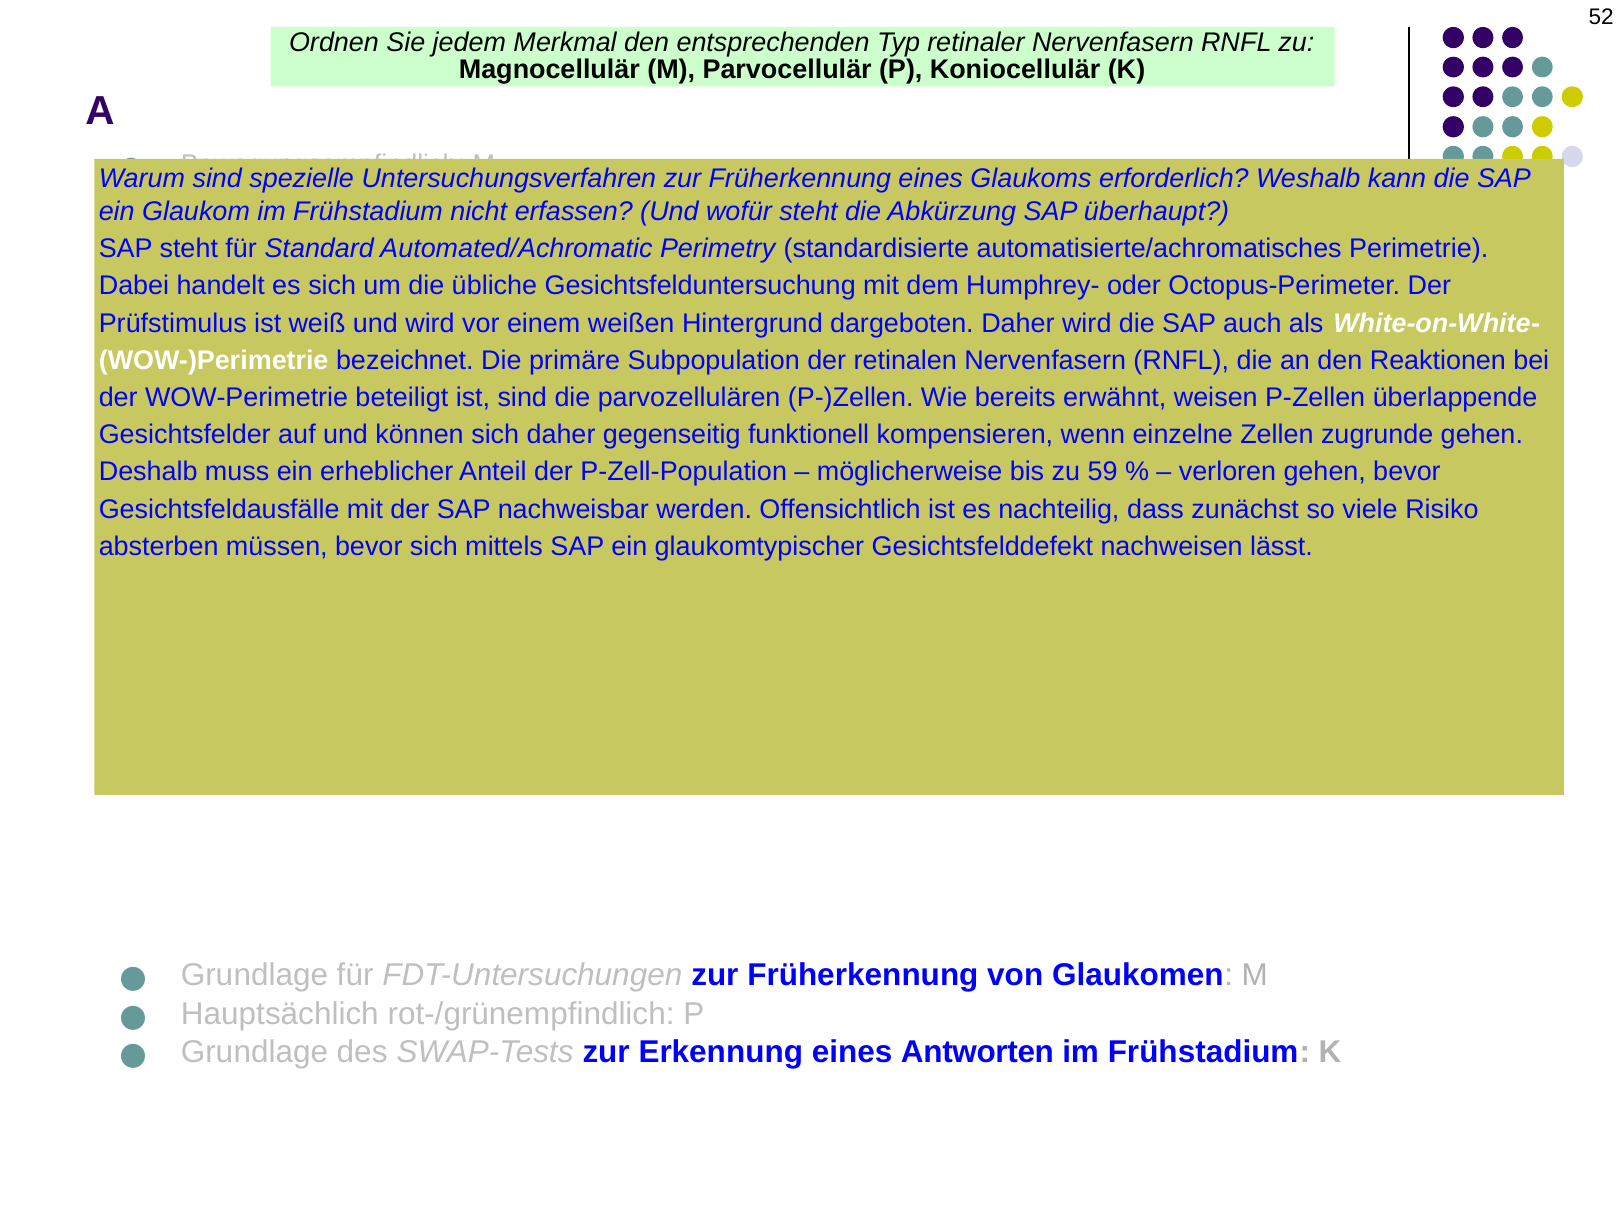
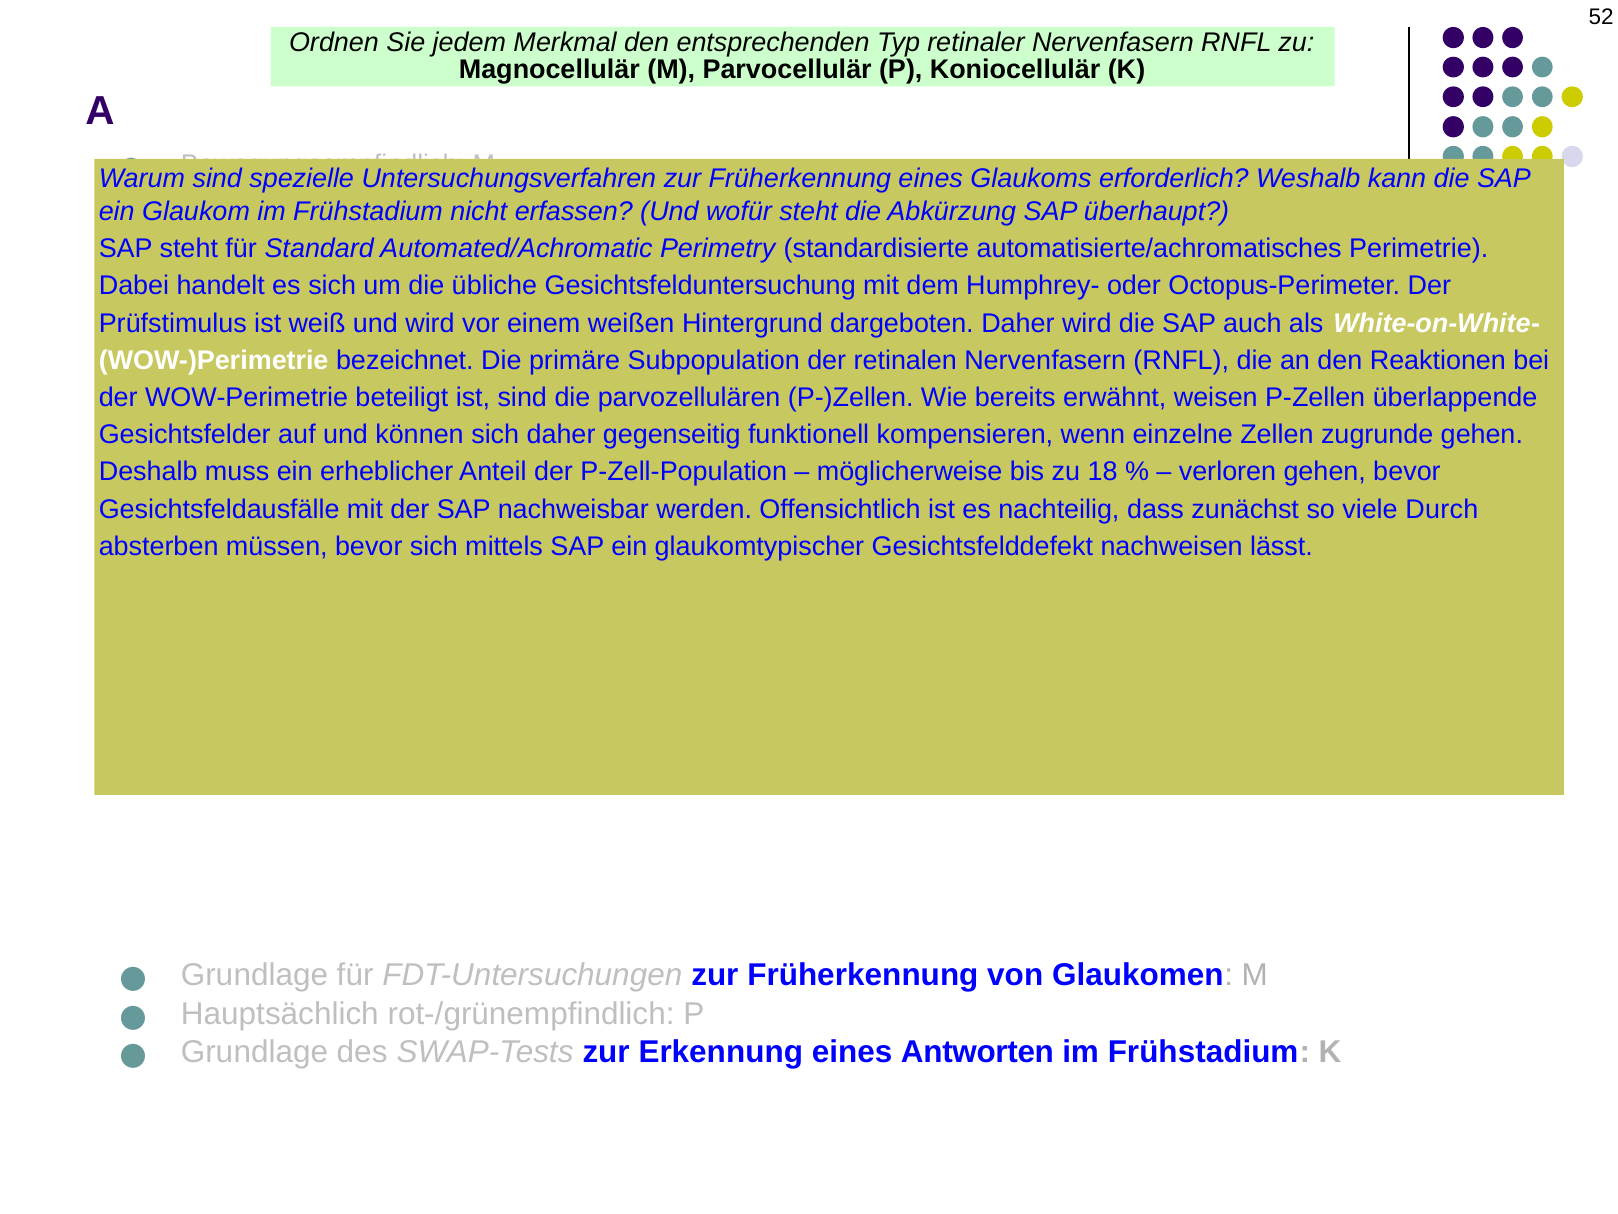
59: 59 -> 18 (1103, 472)
Risiko: Risiko -> Durch (1442, 509)
